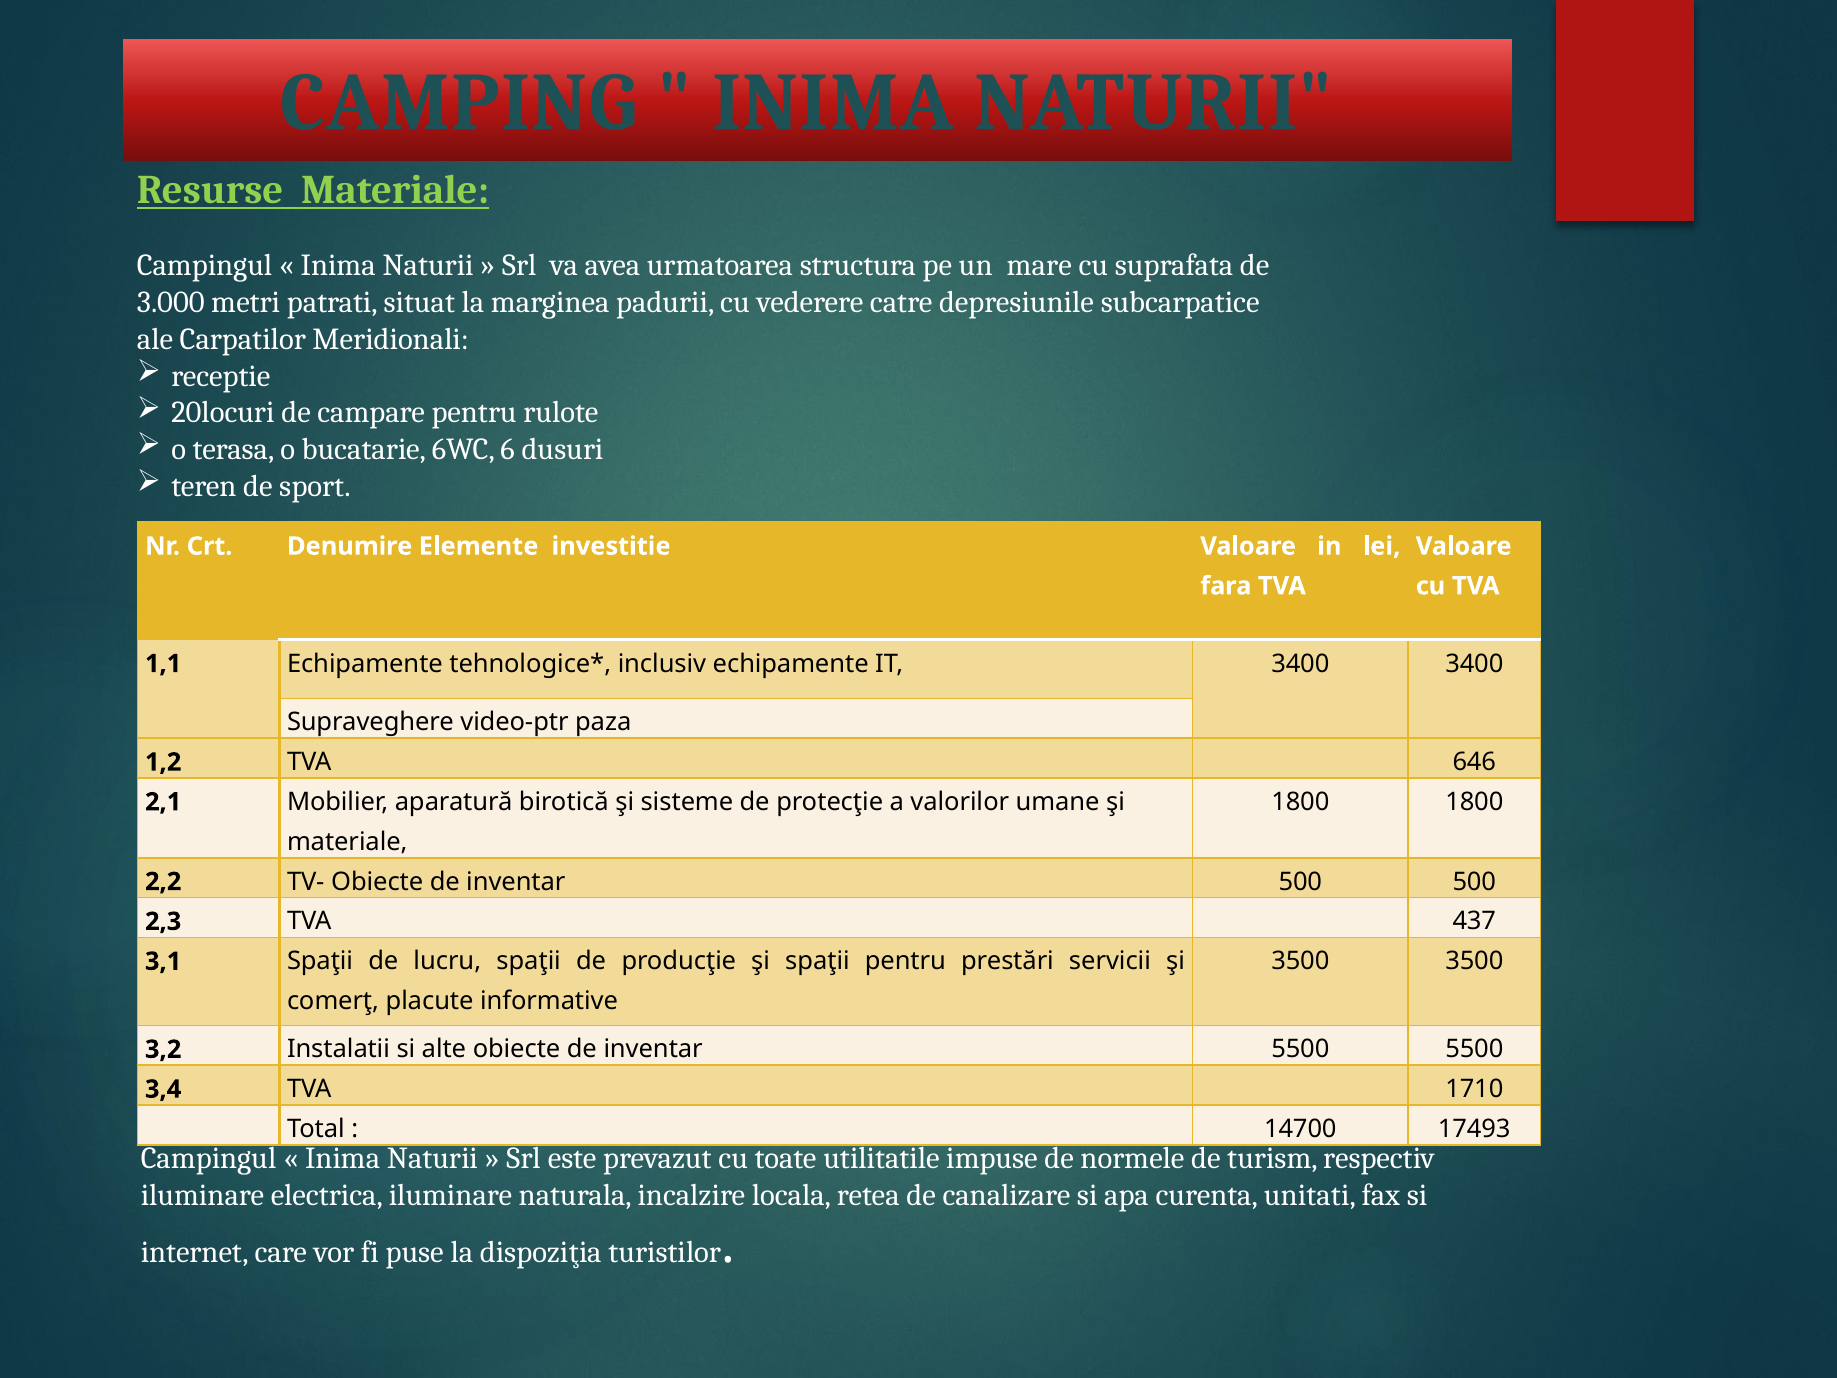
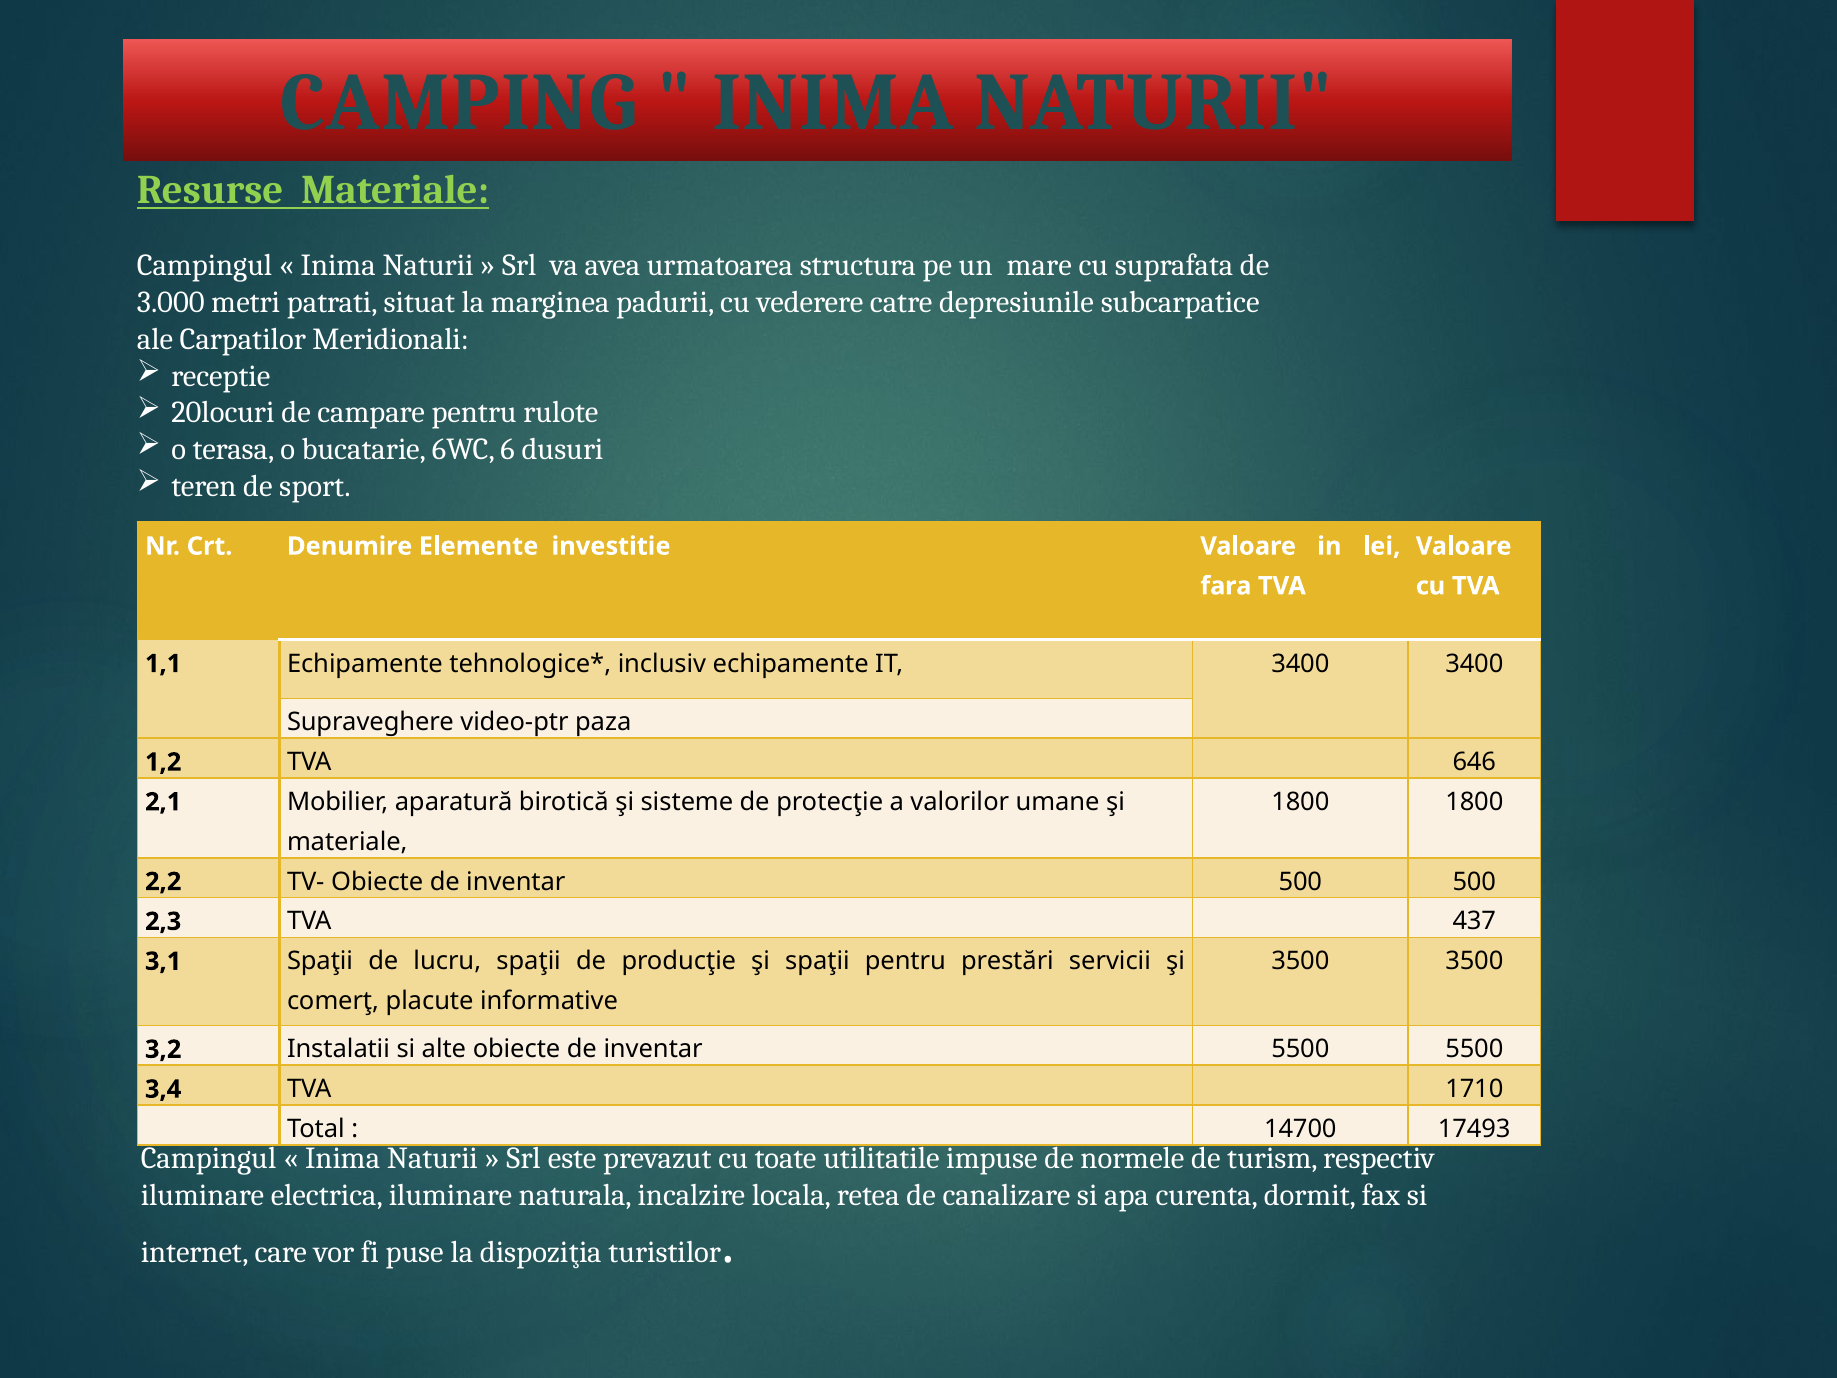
unitati: unitati -> dormit (1310, 1195)
